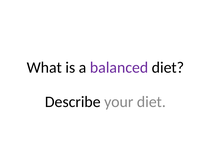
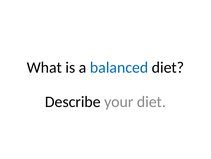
balanced colour: purple -> blue (119, 67)
